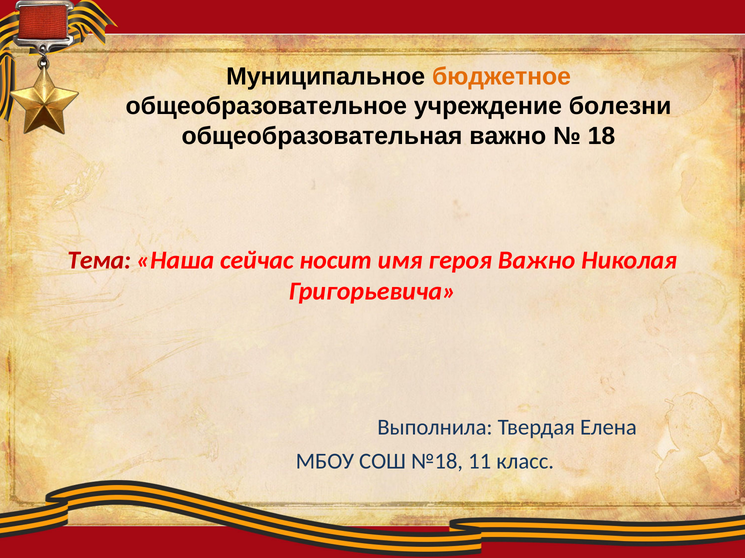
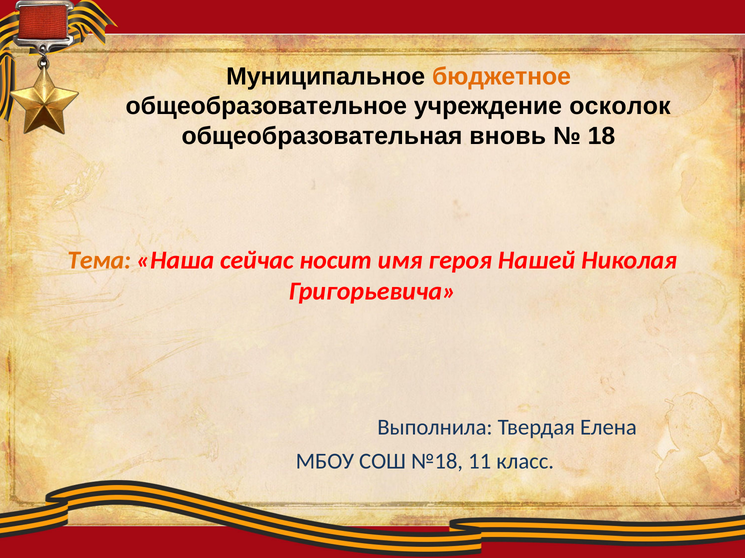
болезни: болезни -> осколок (620, 106)
общеобразовательная важно: важно -> вновь (508, 136)
Тема colour: red -> orange (99, 260)
героя Важно: Важно -> Нашей (537, 260)
